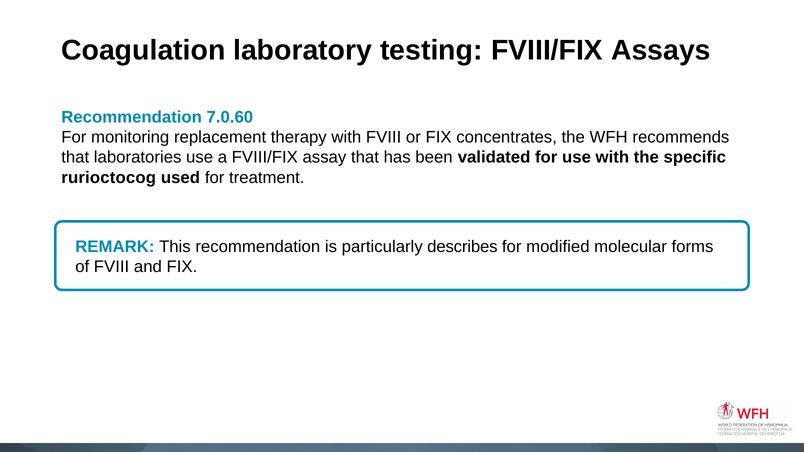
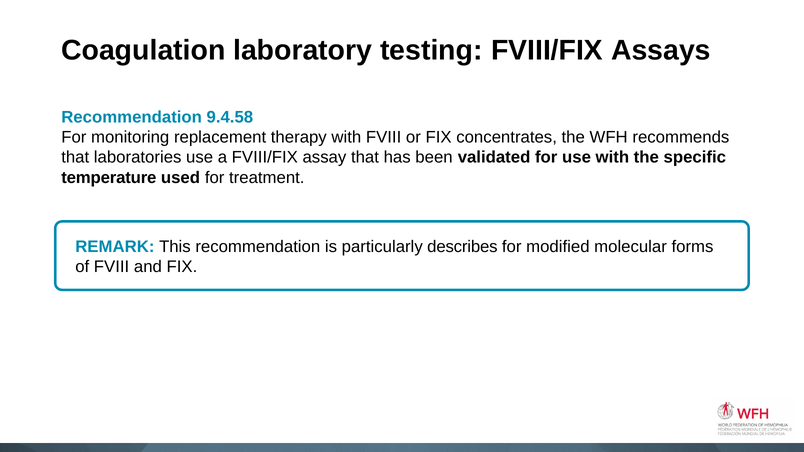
7.0.60: 7.0.60 -> 9.4.58 (230, 117)
rurioctocog: rurioctocog -> temperature (109, 178)
